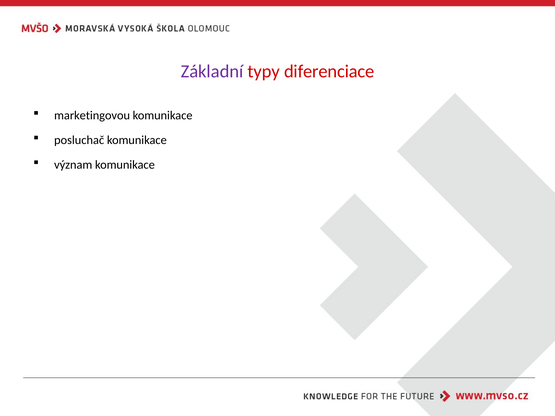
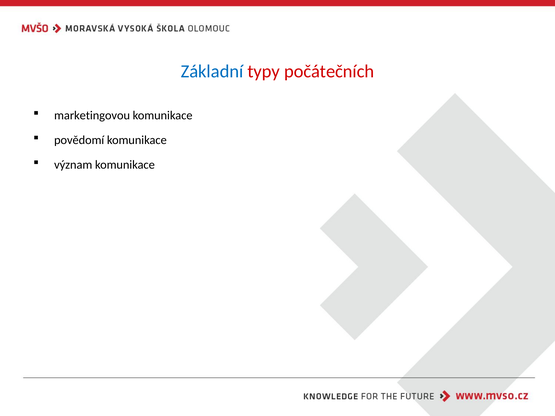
Základní colour: purple -> blue (212, 71)
diferenciace: diferenciace -> počátečních (329, 71)
posluchač: posluchač -> povědomí (79, 140)
